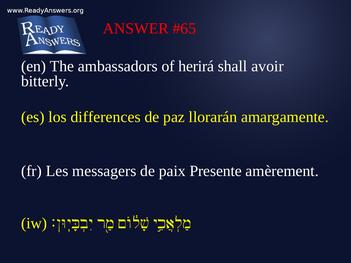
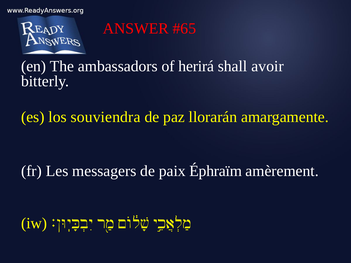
differences: differences -> souviendra (106, 117)
Presente: Presente -> Éphraïm (216, 171)
